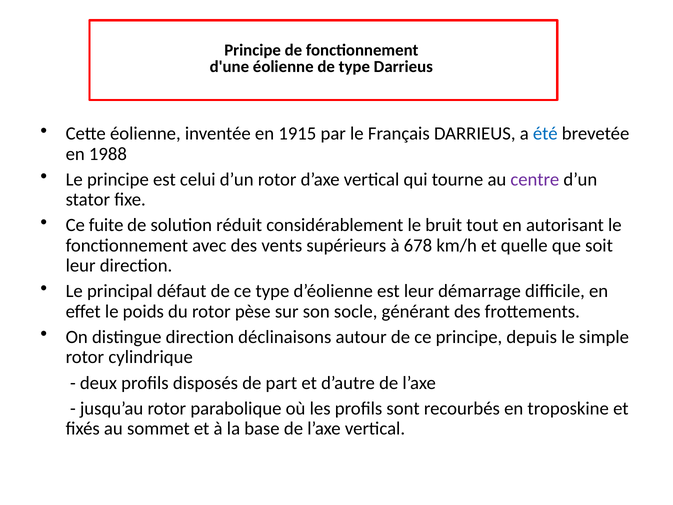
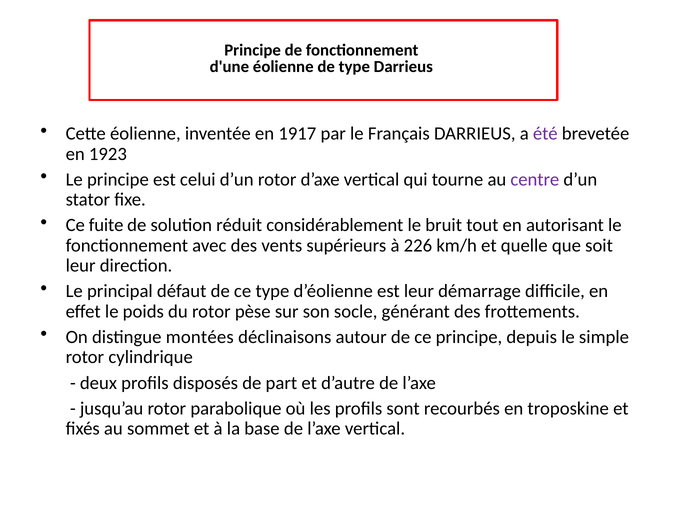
1915: 1915 -> 1917 (297, 134)
été colour: blue -> purple (545, 134)
1988: 1988 -> 1923 (108, 154)
678: 678 -> 226 (418, 245)
distingue direction: direction -> montées (200, 337)
